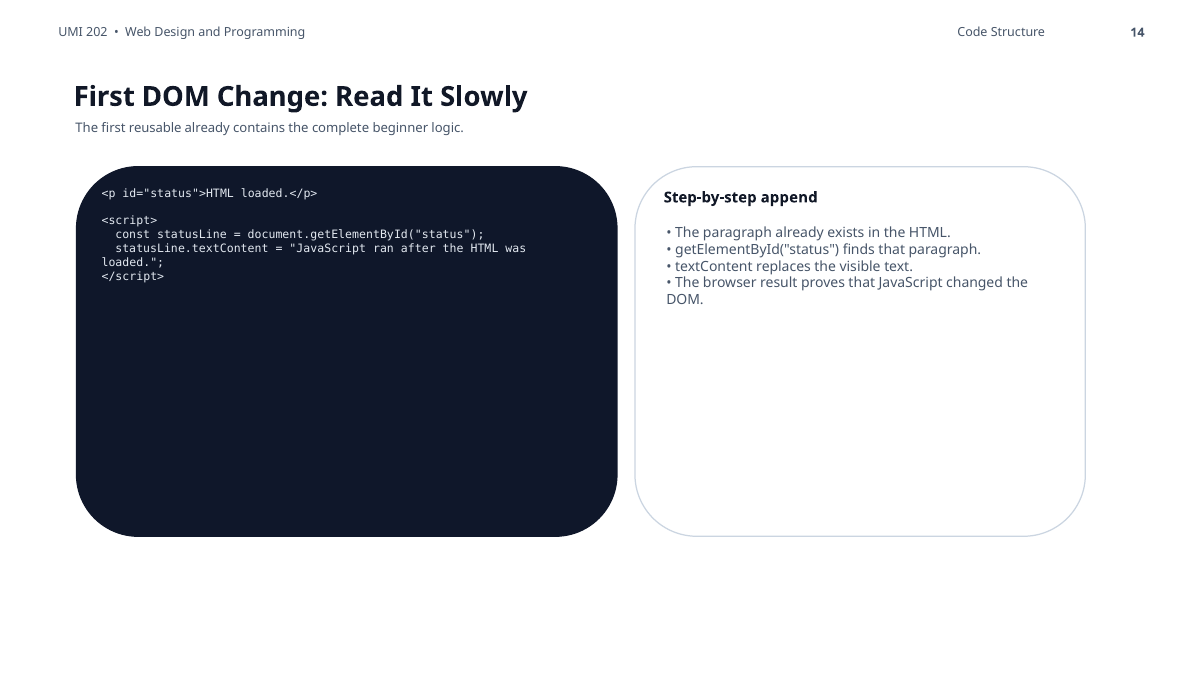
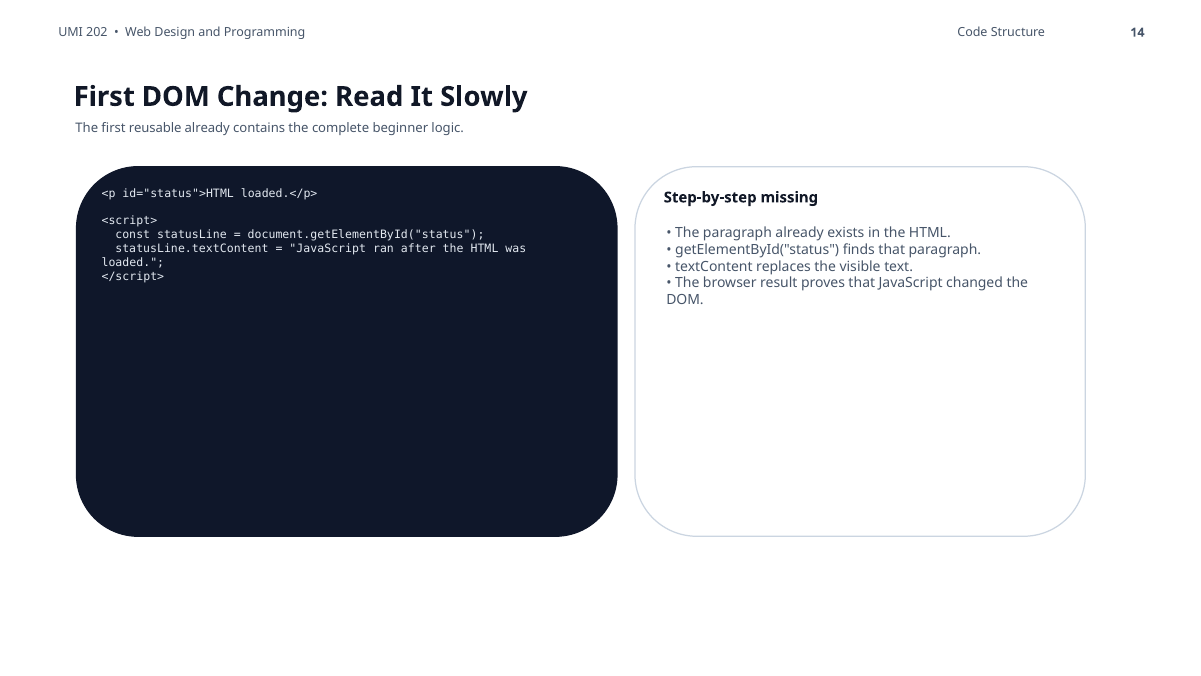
append: append -> missing (789, 197)
